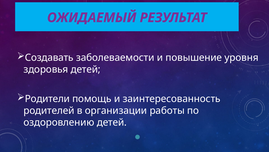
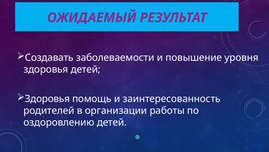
Родители: Родители -> Здоровья (47, 98)
